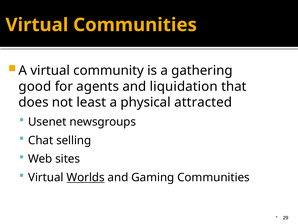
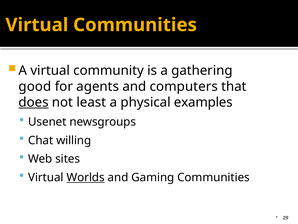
liquidation: liquidation -> computers (184, 86)
does underline: none -> present (34, 102)
attracted: attracted -> examples (203, 102)
selling: selling -> willing (74, 140)
